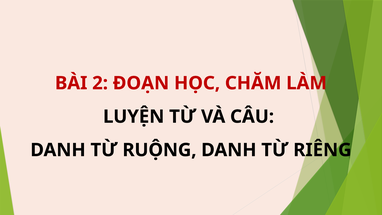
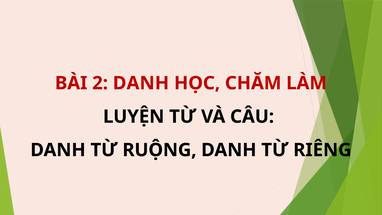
2 ĐOẠN: ĐOẠN -> DANH (141, 83)
